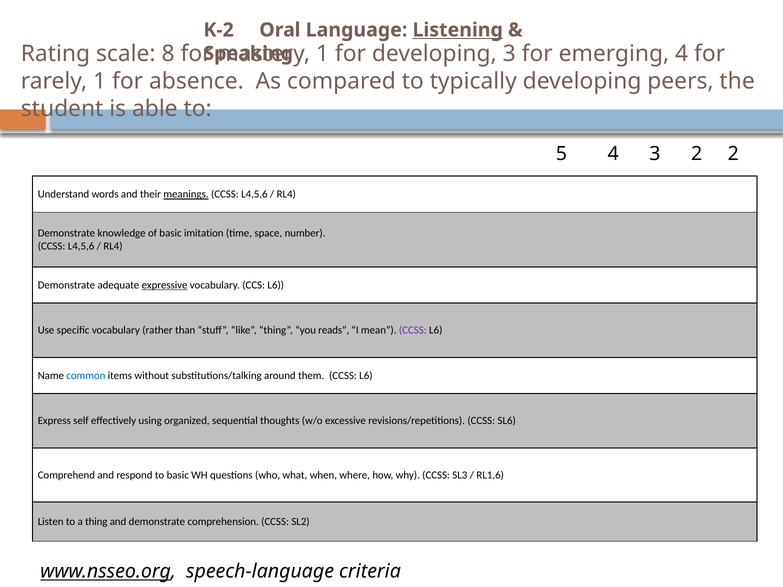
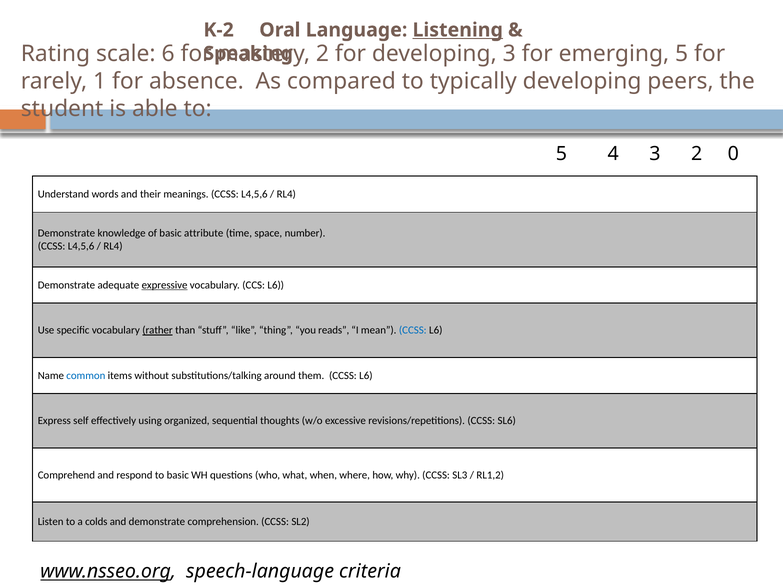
8: 8 -> 6 (168, 54)
1: 1 -> 2 (322, 54)
emerging 4: 4 -> 5 (682, 54)
2 2: 2 -> 0 (733, 154)
meanings underline: present -> none (186, 194)
imitation: imitation -> attribute (204, 233)
rather underline: none -> present (158, 331)
CCSS colour: purple -> blue (413, 331)
RL1,6: RL1,6 -> RL1,2 (490, 475)
a thing: thing -> colds (96, 522)
